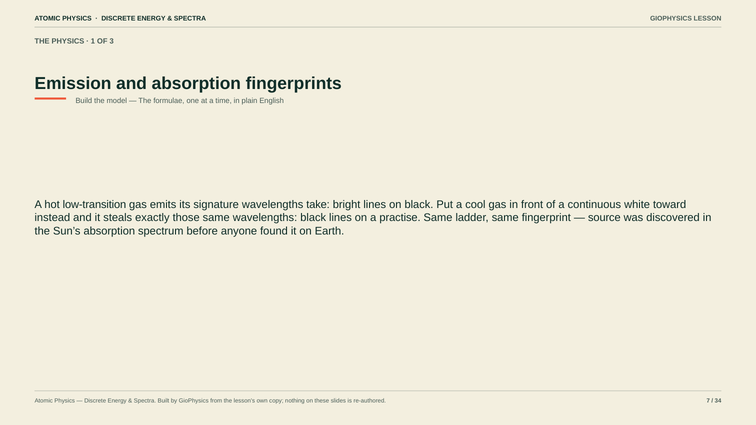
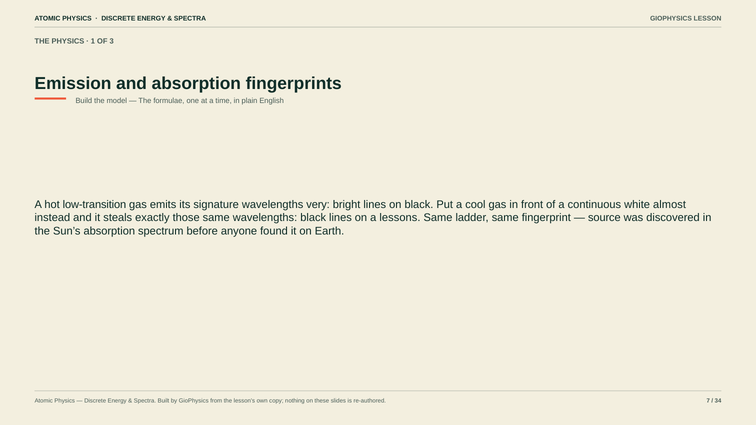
take: take -> very (318, 205)
toward: toward -> almost (670, 205)
practise: practise -> lessons (400, 218)
